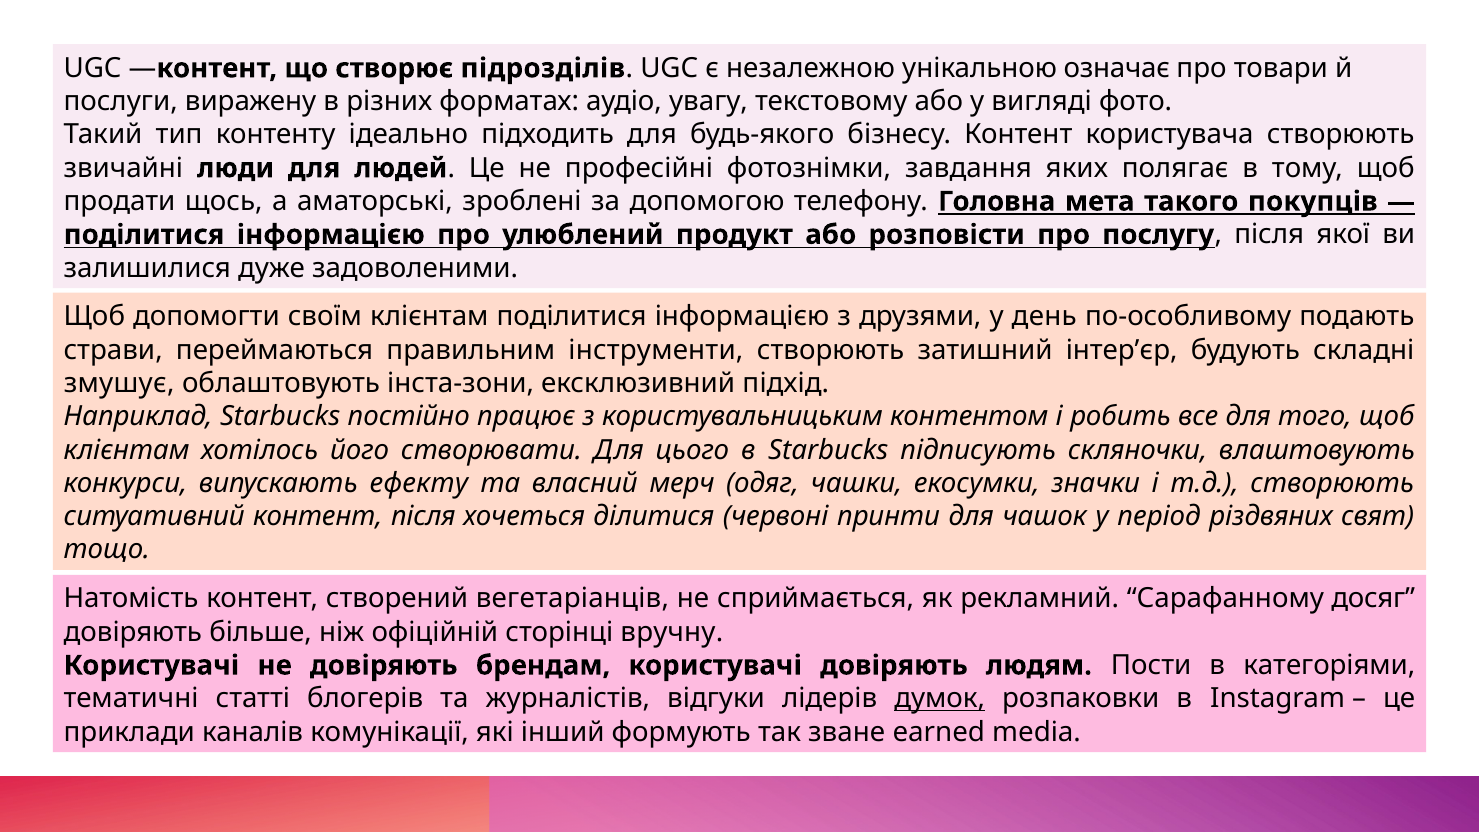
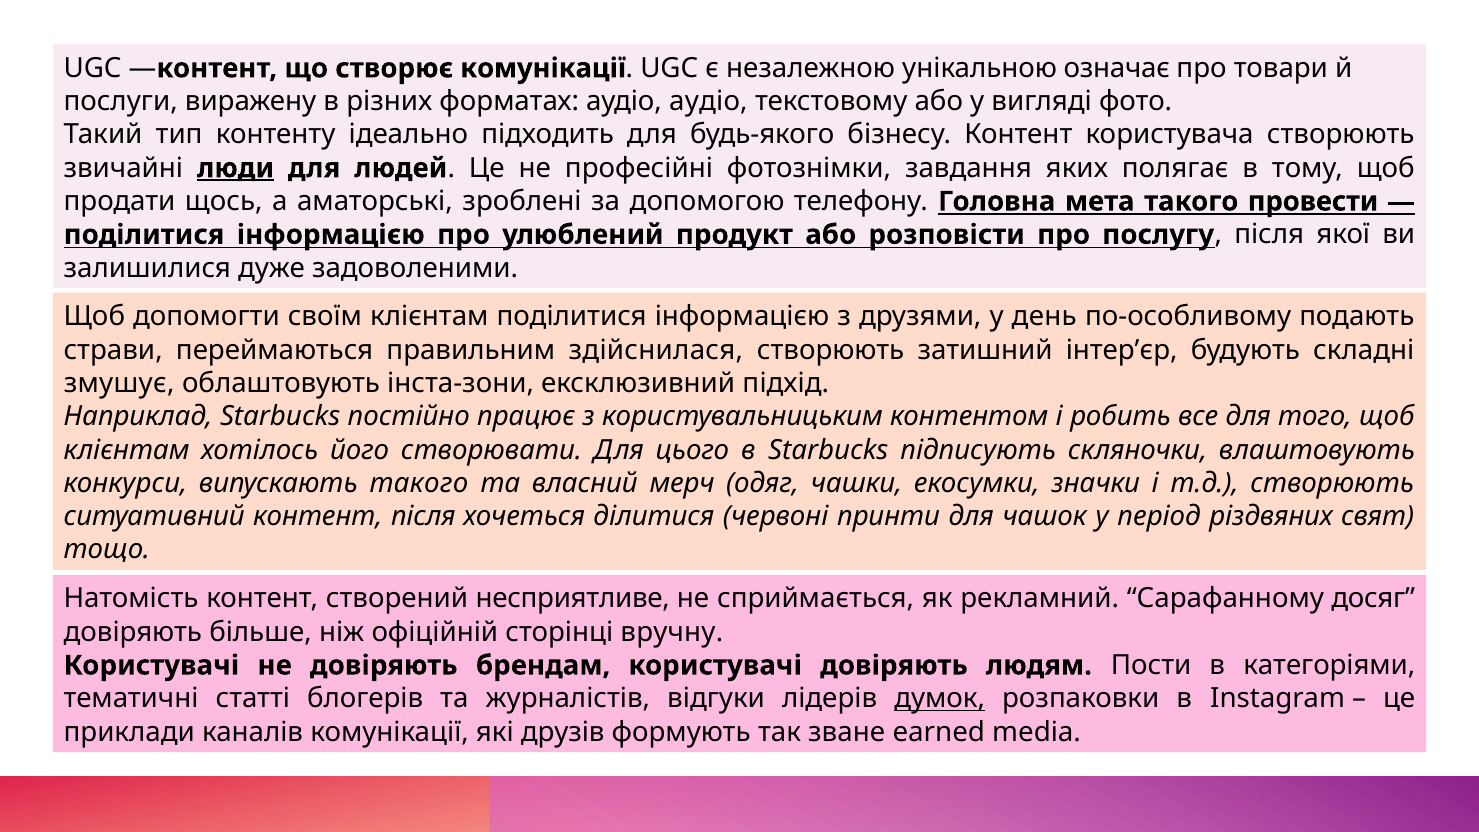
створює підрозділів: підрозділів -> комунікації (543, 68)
аудіо увагу: увагу -> аудіо (708, 102)
люди underline: none -> present (236, 168)
покупців: покупців -> провести (1313, 201)
інструменти: інструменти -> здійснилася (656, 350)
випускають ефекту: ефекту -> такого (419, 483)
вегетаріанців: вегетаріанців -> несприятливе (573, 599)
інший: інший -> друзів (563, 732)
